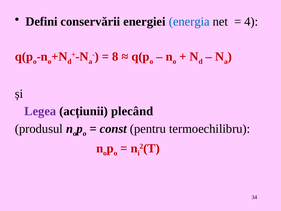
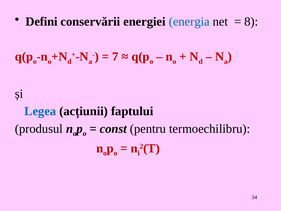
4: 4 -> 8 (251, 22)
8: 8 -> 7 (115, 57)
Legea colour: purple -> blue (40, 111)
plecând: plecând -> faptului (132, 111)
